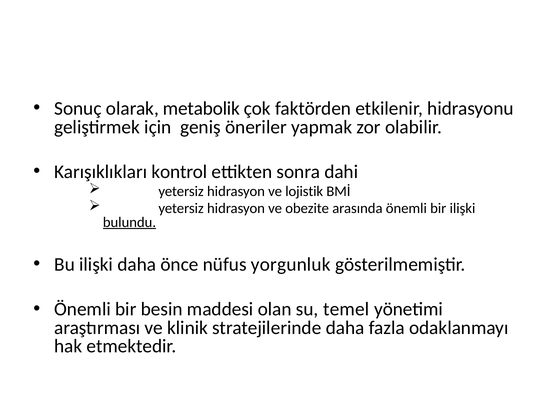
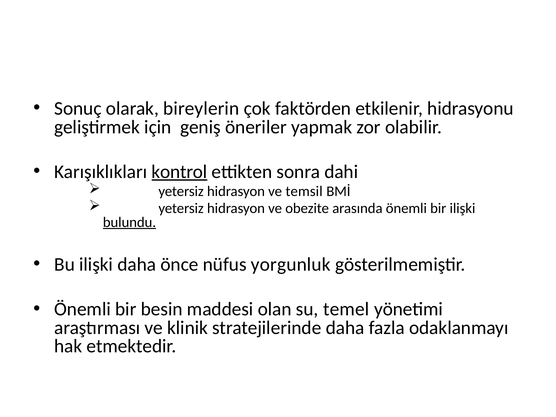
metabolik: metabolik -> bireylerin (201, 109)
kontrol underline: none -> present (180, 172)
lojistik: lojistik -> temsil (304, 191)
